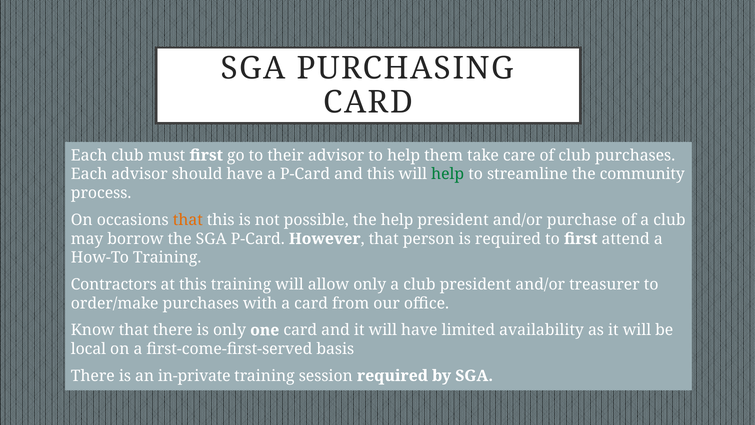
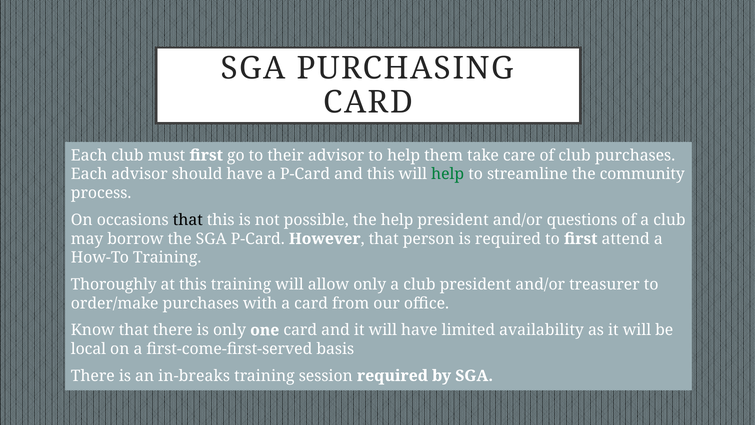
that colour: orange -> black (188, 220)
purchase: purchase -> questions (582, 220)
Contractors: Contractors -> Thoroughly (114, 284)
in-private: in-private -> in-breaks (194, 376)
